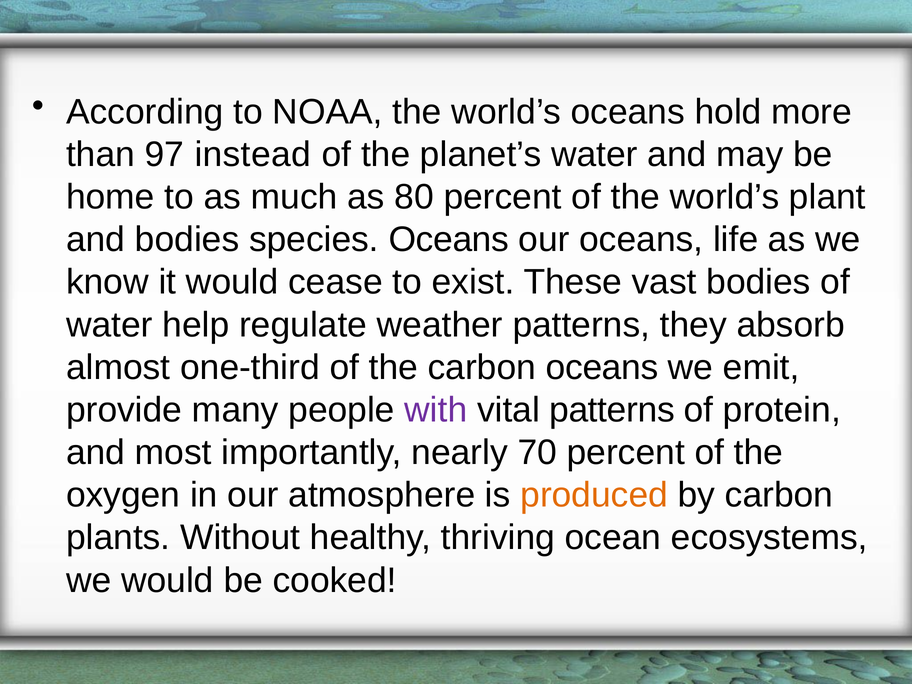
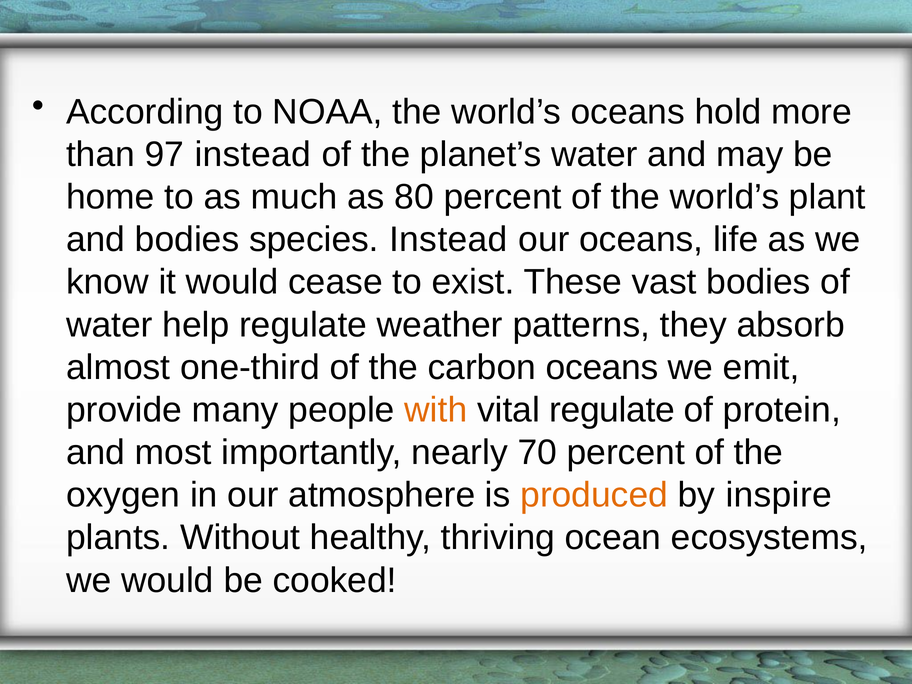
species Oceans: Oceans -> Instead (448, 240)
with colour: purple -> orange (436, 410)
vital patterns: patterns -> regulate (612, 410)
by carbon: carbon -> inspire (779, 495)
